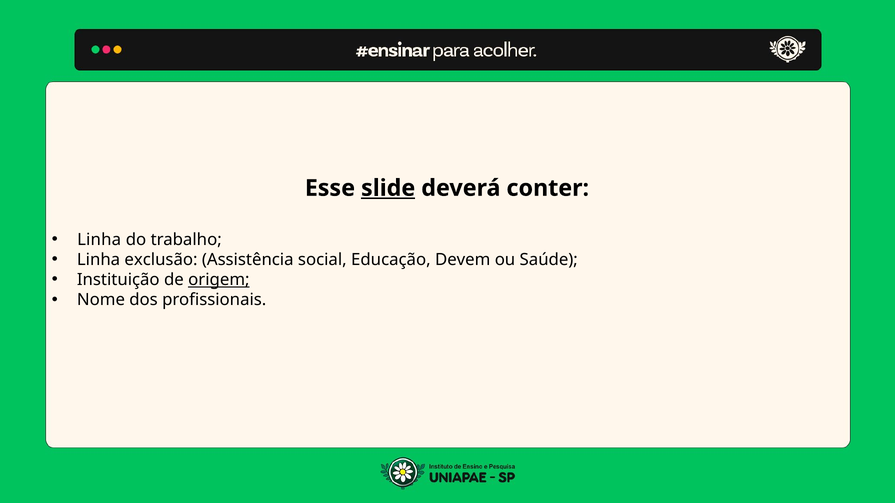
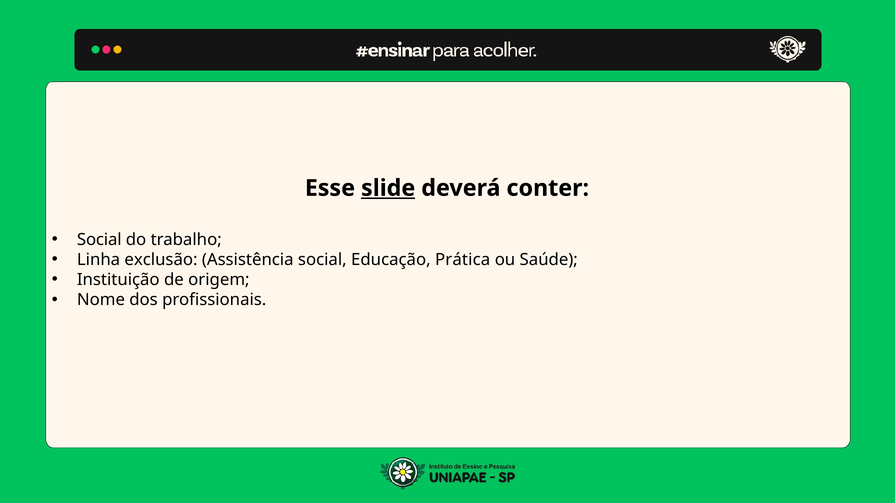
Linha: Linha -> Social (99, 240)
Devem: Devem -> Prática (463, 260)
origem underline: present -> none (219, 280)
